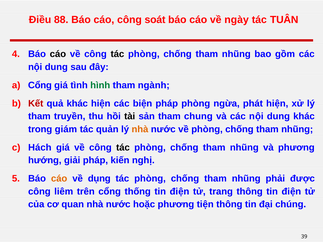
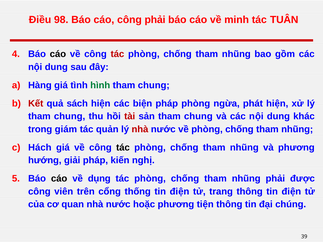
88: 88 -> 98 (61, 20)
công soát: soát -> phải (155, 20)
ngày: ngày -> minh (237, 20)
tác colour: black -> red (117, 54)
Cổng: Cổng -> Hàng (40, 85)
ngành: ngành -> chung (154, 85)
quả khác: khác -> sách (77, 104)
truyền: truyền -> chung (70, 116)
tài colour: black -> red (130, 116)
nhà colour: orange -> red (140, 129)
cáo colour: orange -> black (59, 179)
liêm: liêm -> viên (64, 192)
